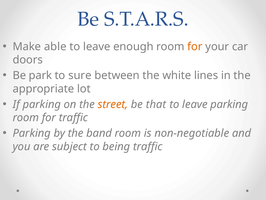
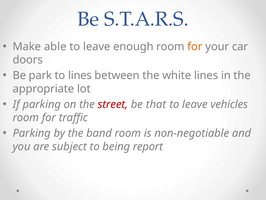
to sure: sure -> lines (80, 75)
street colour: orange -> red (113, 104)
leave parking: parking -> vehicles (229, 104)
being traffic: traffic -> report (148, 146)
